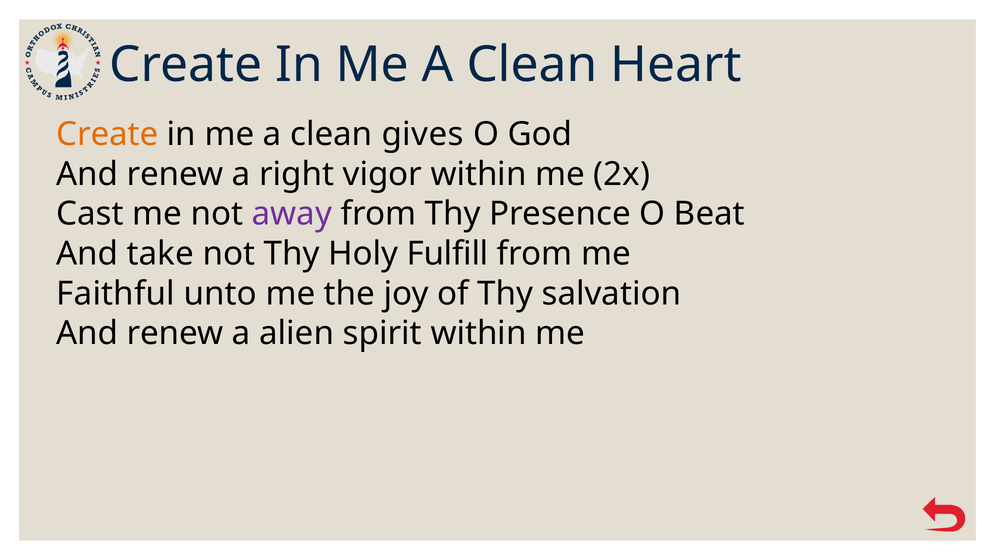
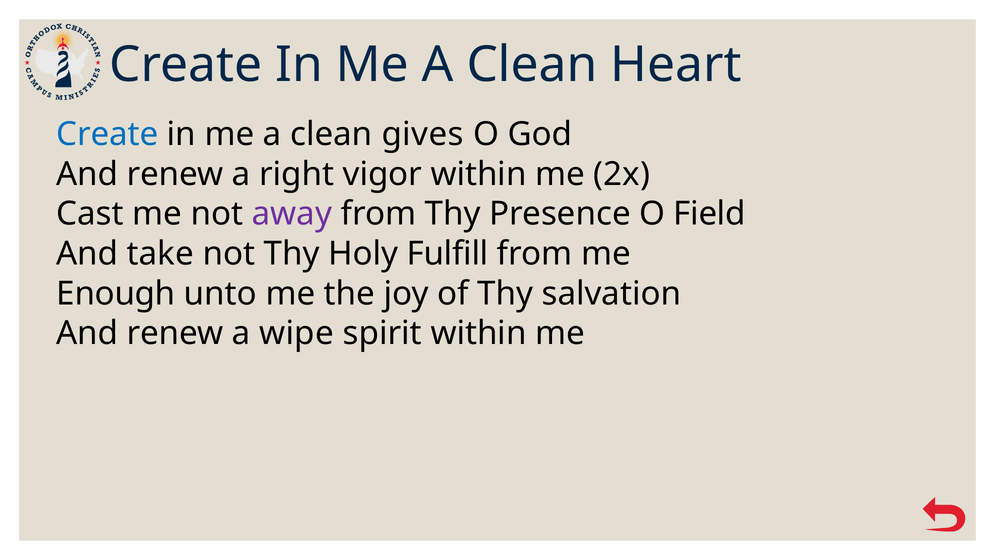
Create colour: orange -> blue (107, 134)
Beat: Beat -> Field (710, 214)
Faithful: Faithful -> Enough (116, 293)
alien: alien -> wipe (297, 333)
